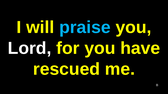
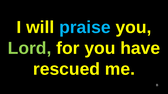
Lord colour: white -> light green (30, 48)
